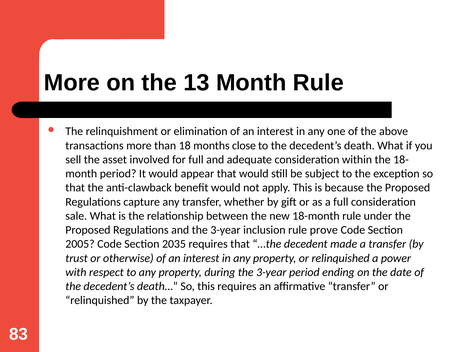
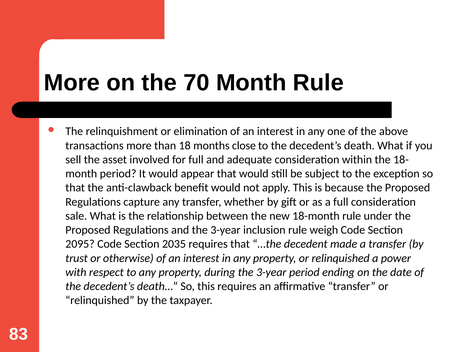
13: 13 -> 70 (196, 83)
prove: prove -> weigh (324, 230)
2005: 2005 -> 2095 (80, 244)
